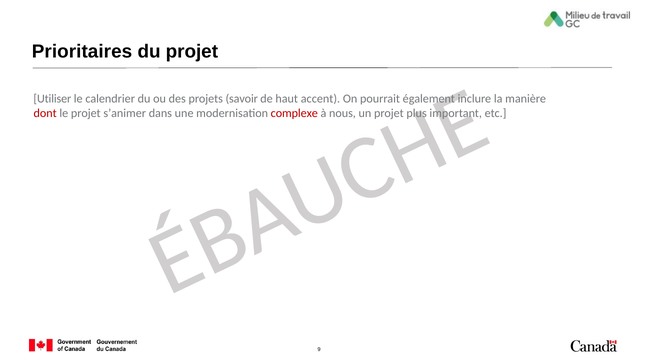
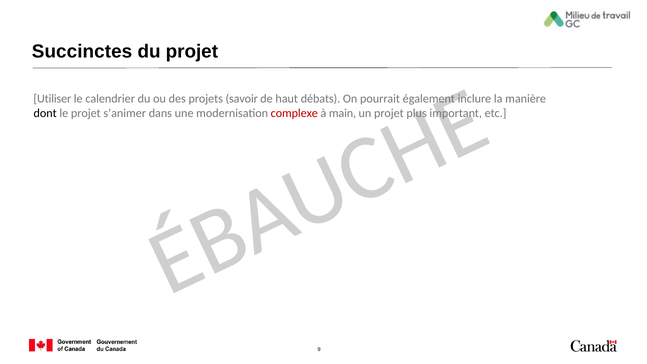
Prioritaires: Prioritaires -> Succinctes (82, 51)
accent: accent -> débats (321, 99)
dont colour: red -> black (45, 113)
nous: nous -> main (343, 113)
